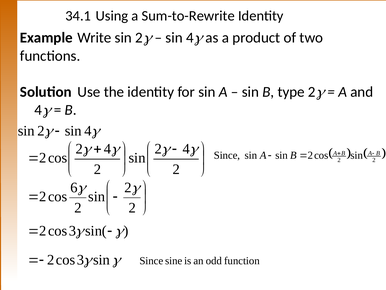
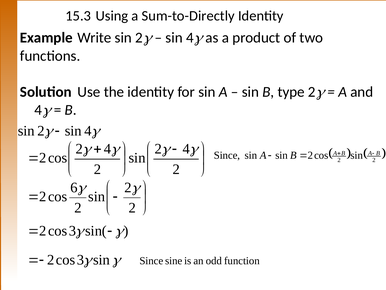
34.1: 34.1 -> 15.3 (78, 16)
Sum-to-Rewrite: Sum-to-Rewrite -> Sum-to-Directly (188, 16)
